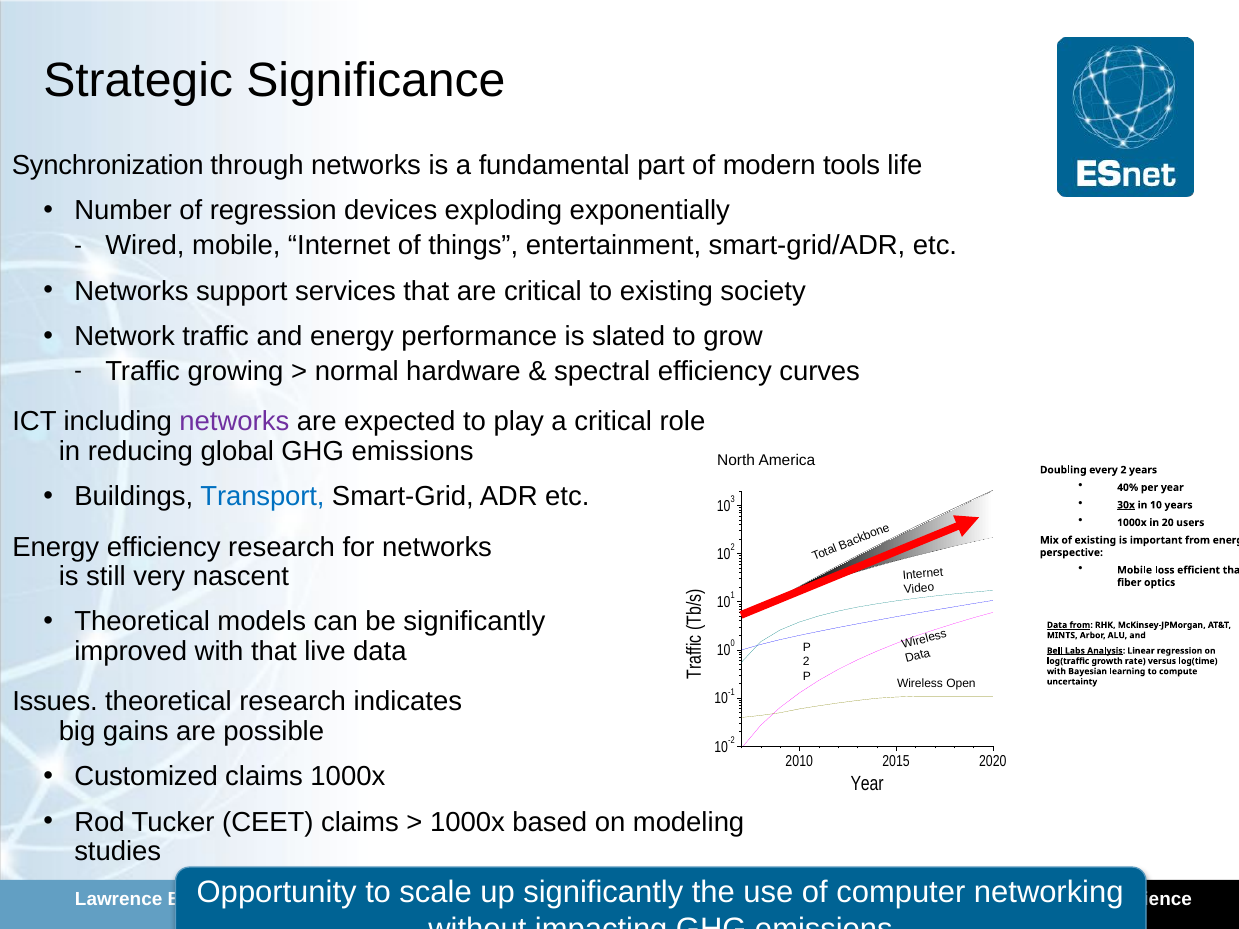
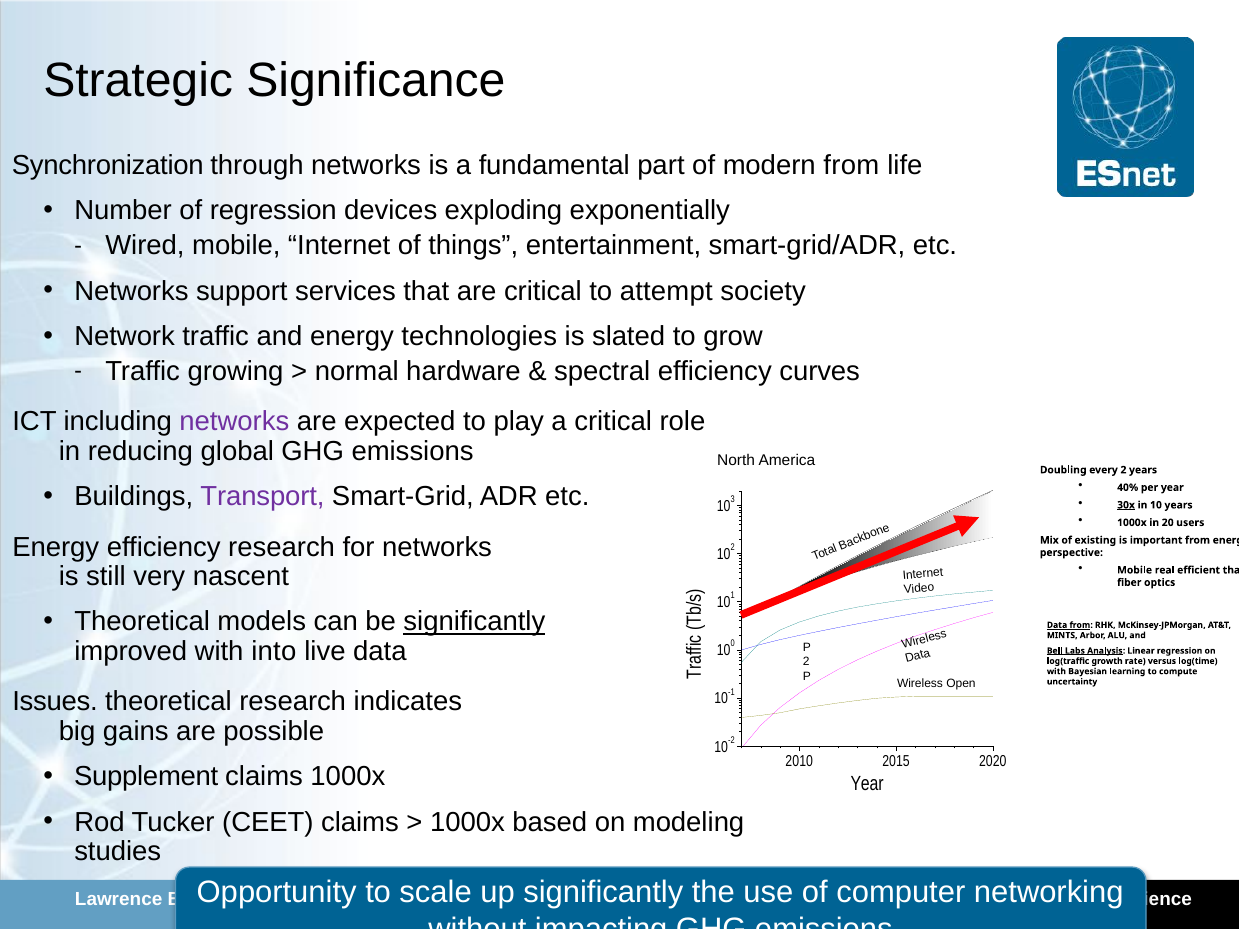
modern tools: tools -> from (851, 165)
to existing: existing -> attempt (666, 291)
performance: performance -> technologies (479, 336)
Transport colour: blue -> purple (262, 497)
loss: loss -> real (1165, 570)
significantly underline: none -> present (474, 622)
with that: that -> into (274, 652)
Customized: Customized -> Supplement (146, 777)
